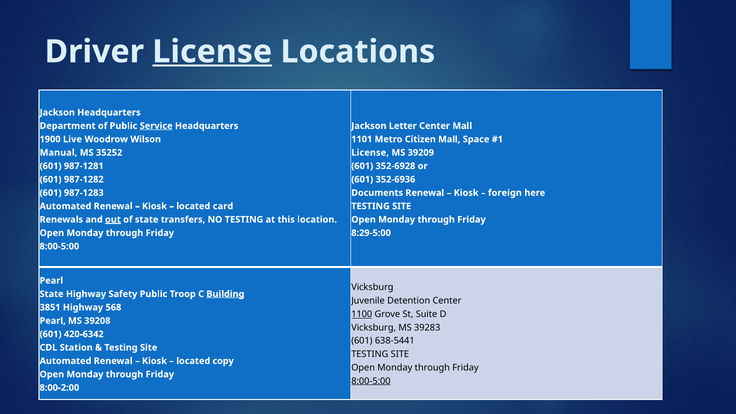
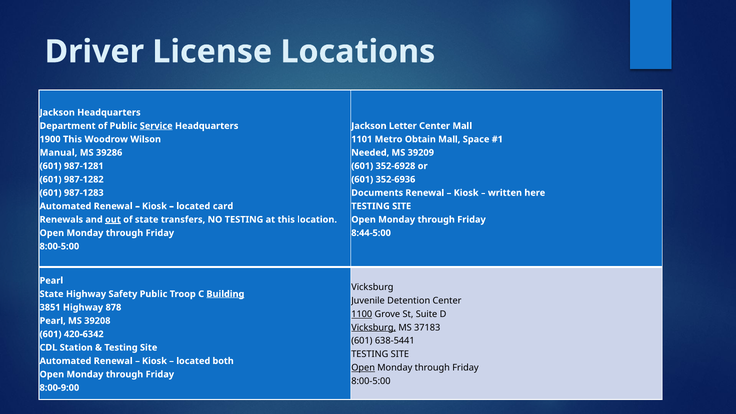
License underline: present -> none (212, 52)
1900 Live: Live -> This (72, 139)
Citizen: Citizen -> Obtain (420, 139)
35252: 35252 -> 39286 (109, 153)
License: License -> Needed (370, 153)
foreign: foreign -> written (505, 193)
8:29-5:00: 8:29-5:00 -> 8:44-5:00 (371, 233)
568: 568 -> 878 (113, 307)
Vicksburg underline: none -> present (374, 327)
39283: 39283 -> 37183 (427, 327)
copy: copy -> both (223, 361)
Open underline: none -> present (363, 368)
8:00-5:00 underline: present -> none (371, 381)
8:00-2:00: 8:00-2:00 -> 8:00-9:00 (59, 388)
